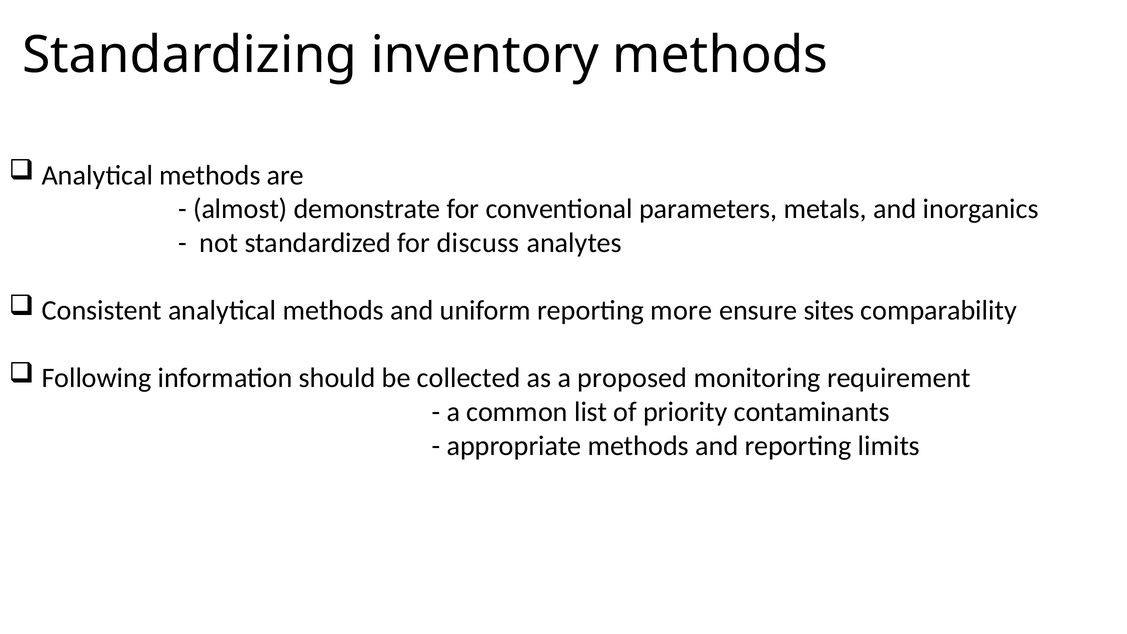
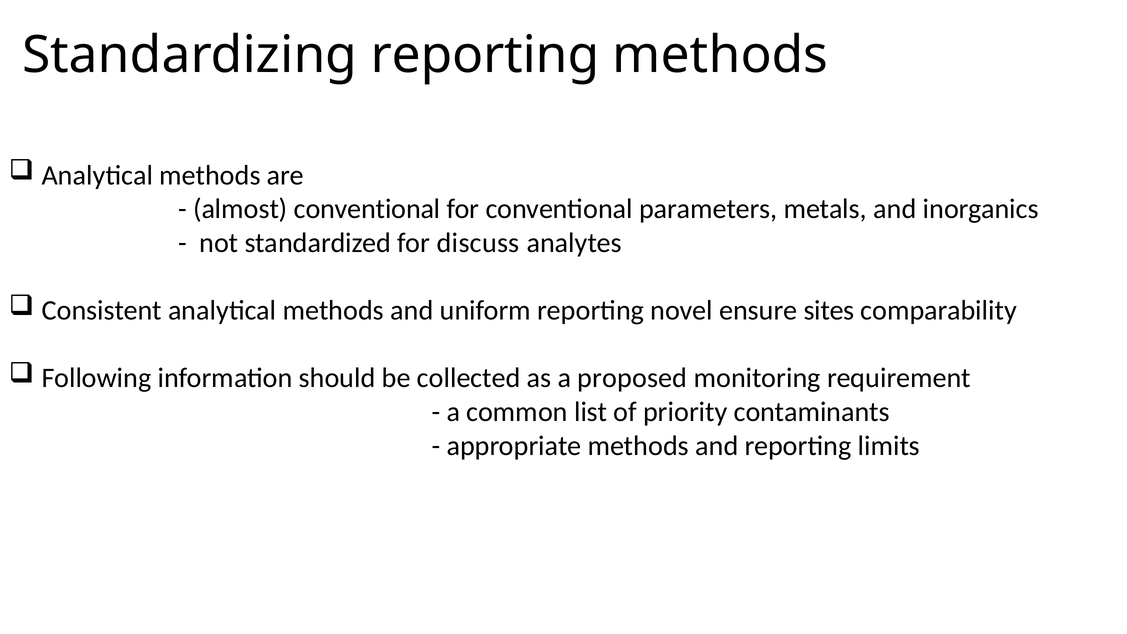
Standardizing inventory: inventory -> reporting (485, 55)
almost demonstrate: demonstrate -> conventional (367, 209)
more: more -> novel (682, 310)
